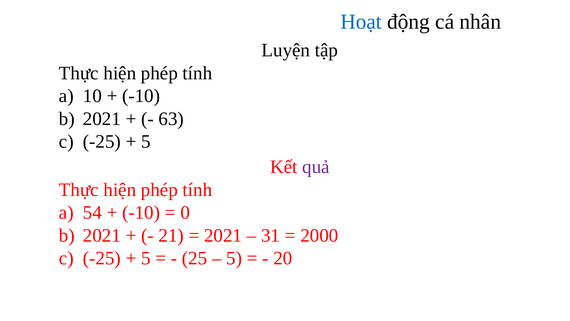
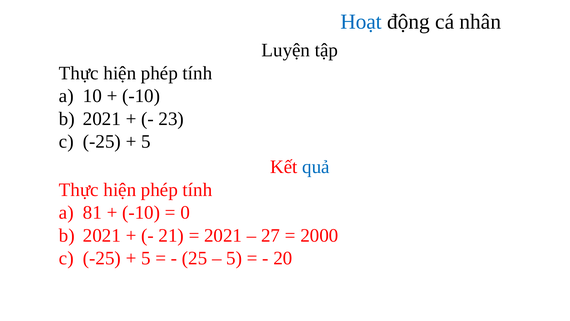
63: 63 -> 23 (171, 119)
quả colour: purple -> blue (316, 167)
54: 54 -> 81 (92, 212)
31: 31 -> 27 (271, 235)
